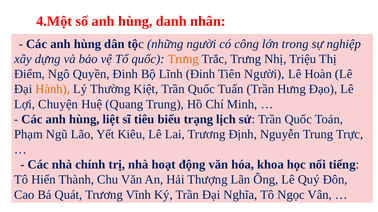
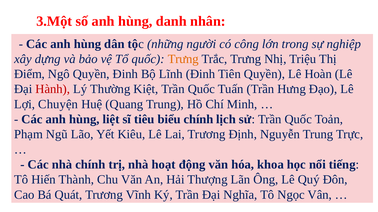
4.Một: 4.Một -> 3.Một (54, 21)
Tiên Người: Người -> Quyền (264, 74)
Hành colour: orange -> red (53, 89)
biểu trạng: trạng -> chính (198, 120)
